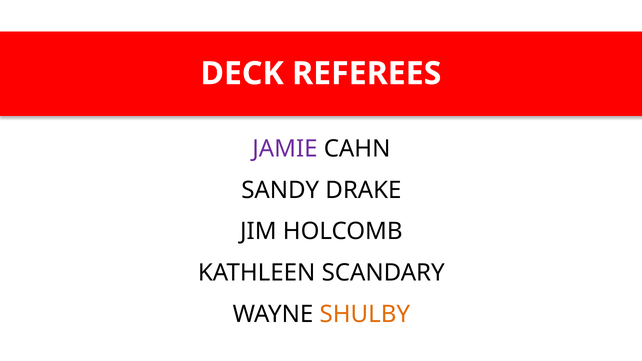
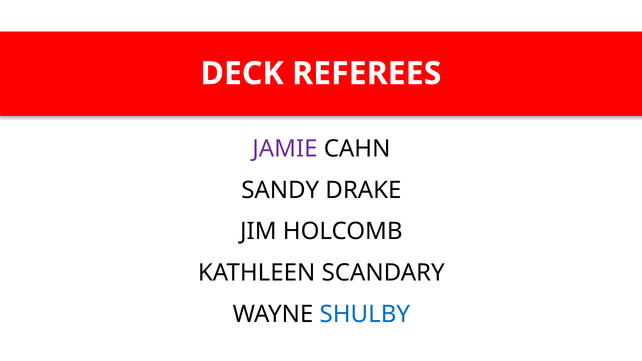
SHULBY colour: orange -> blue (365, 314)
